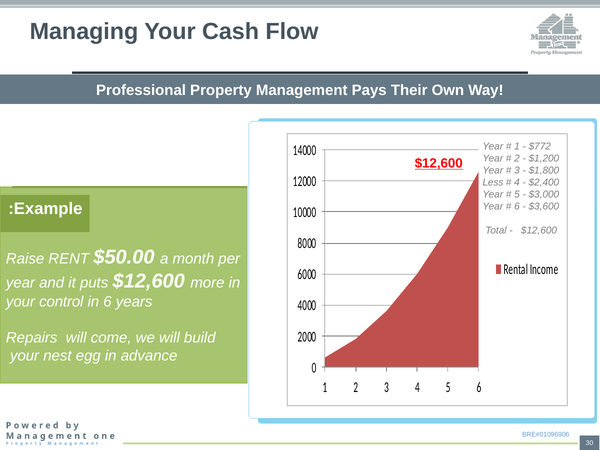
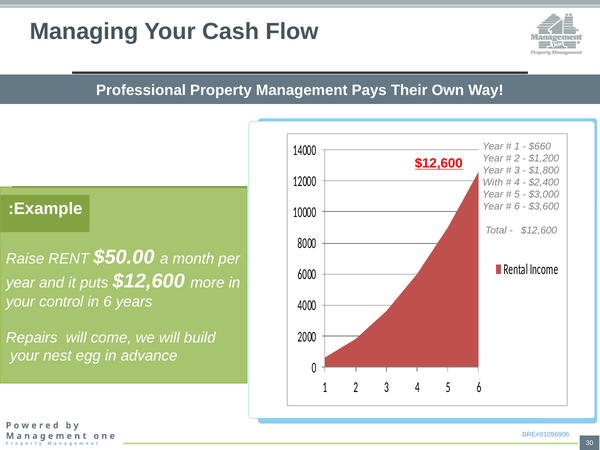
$772: $772 -> $660 (540, 146)
Less: Less -> With (493, 182)
